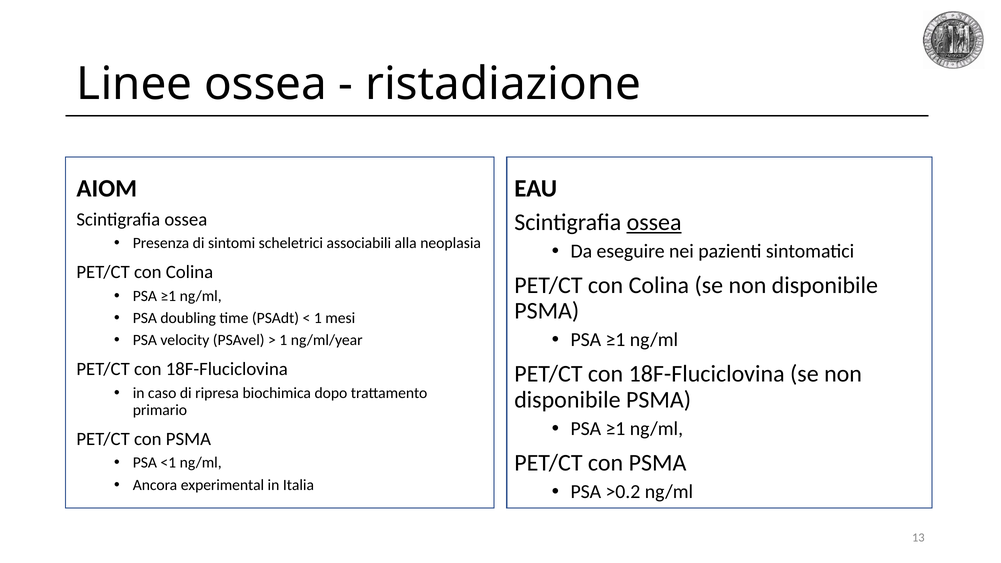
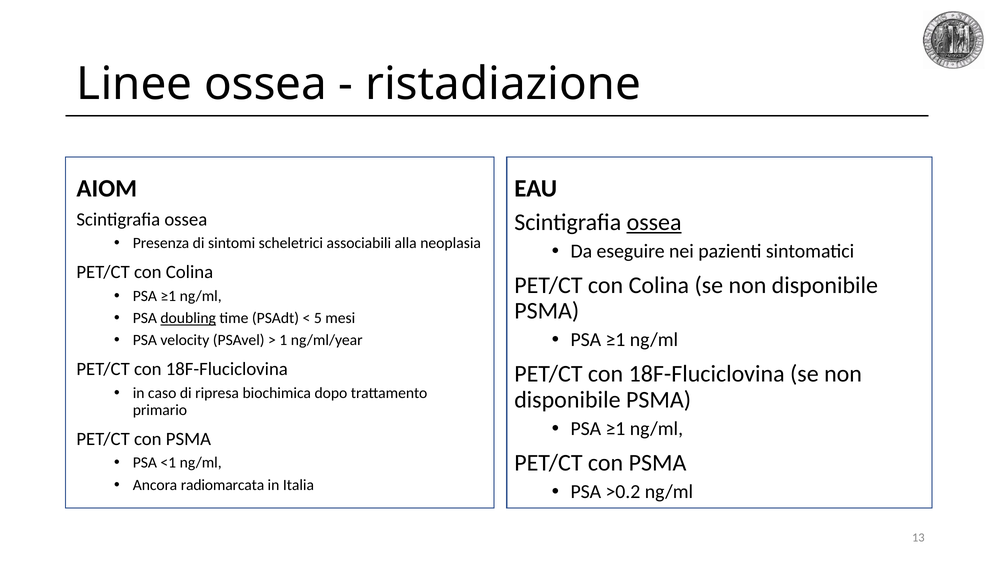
doubling underline: none -> present (188, 318)
1: 1 -> 5 (318, 318)
experimental: experimental -> radiomarcata (222, 485)
